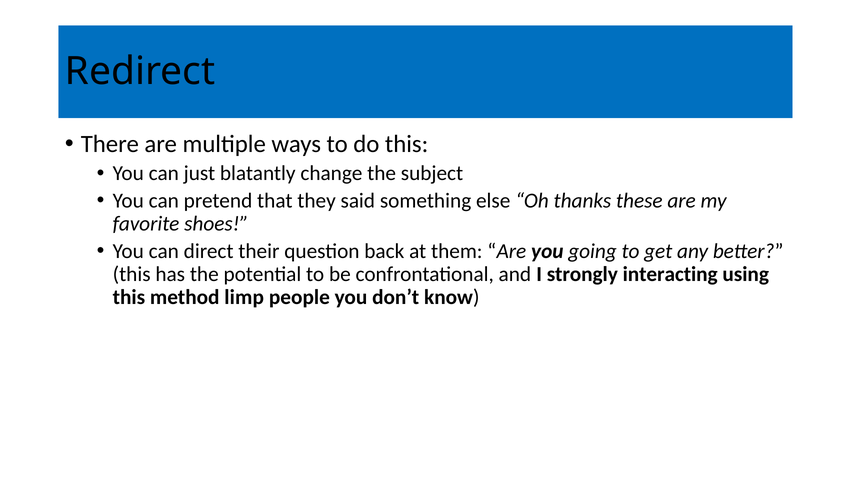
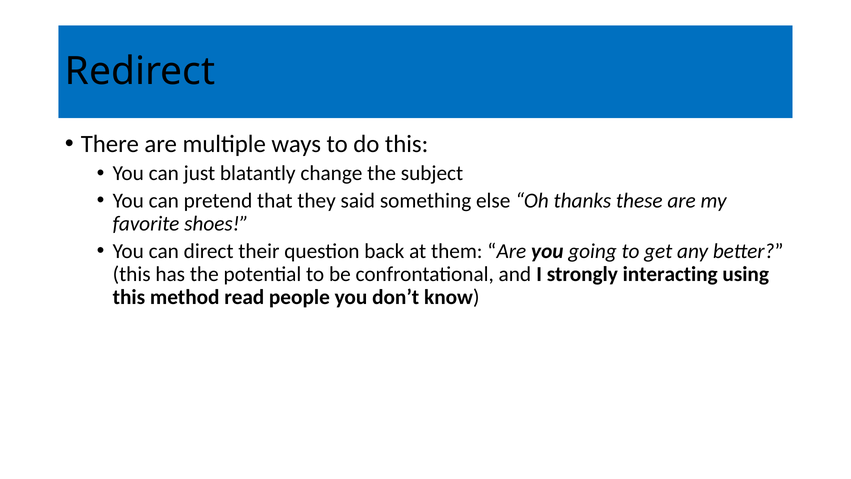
limp: limp -> read (244, 297)
